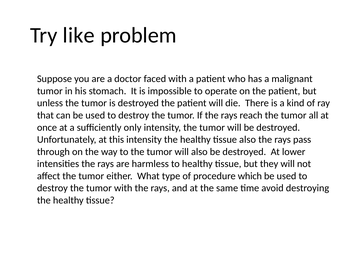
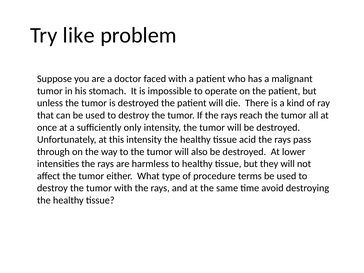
tissue also: also -> acid (248, 140)
which: which -> terms (250, 176)
